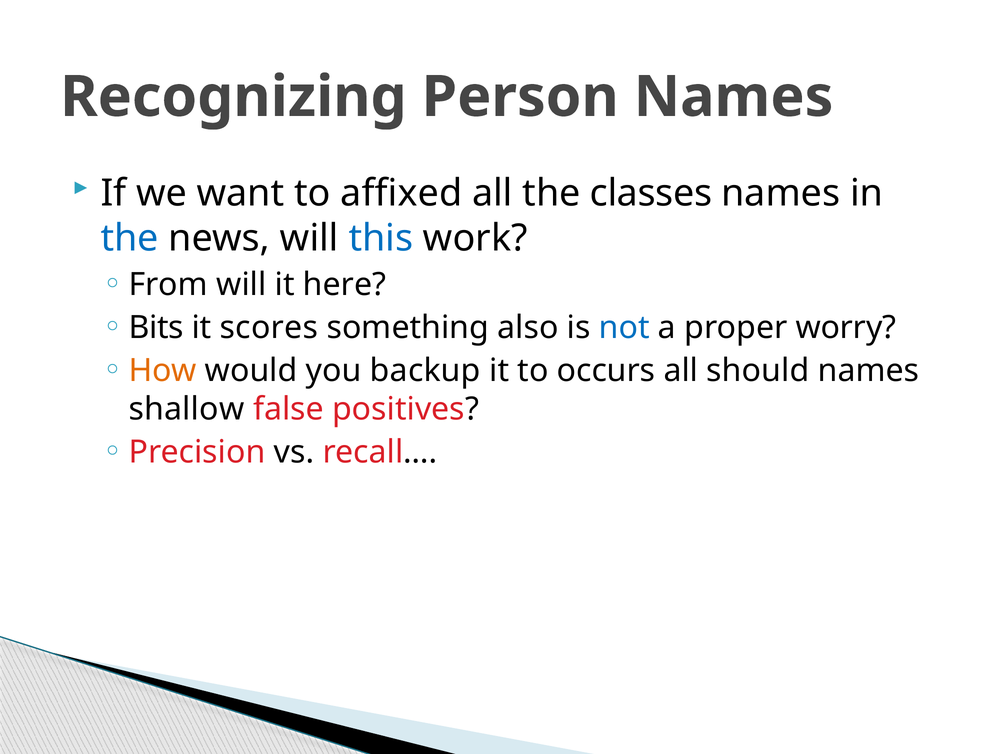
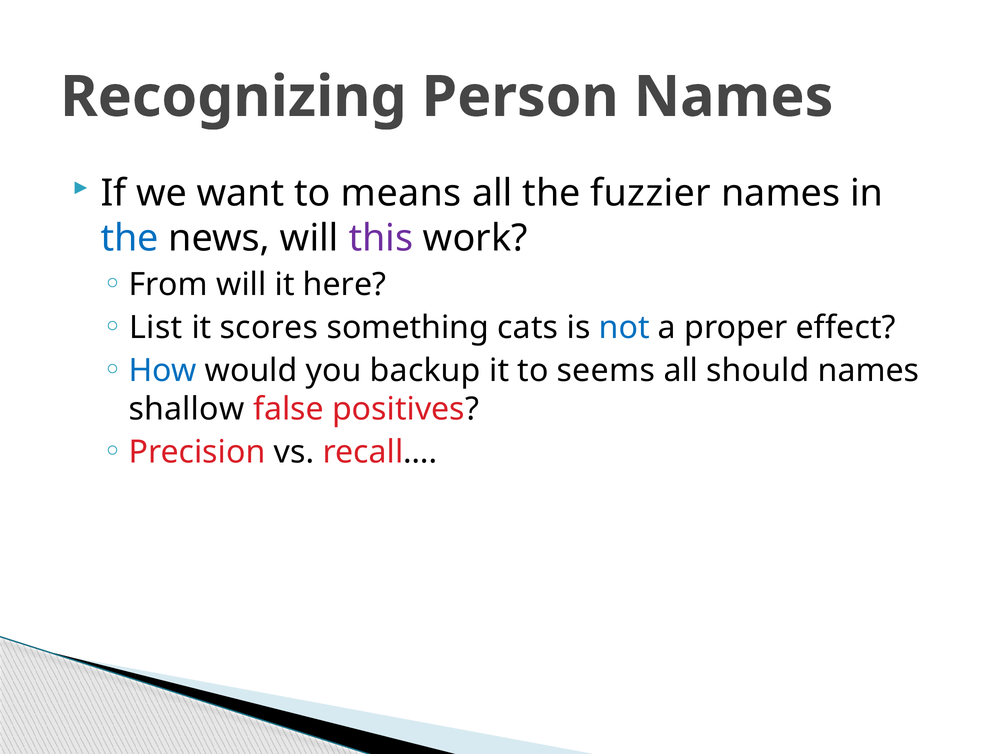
affixed: affixed -> means (401, 193)
classes: classes -> fuzzier (651, 193)
this colour: blue -> purple (381, 239)
Bits: Bits -> List (156, 328)
also: also -> cats (528, 328)
worry: worry -> effect (846, 328)
How colour: orange -> blue (163, 371)
occurs: occurs -> seems (606, 371)
